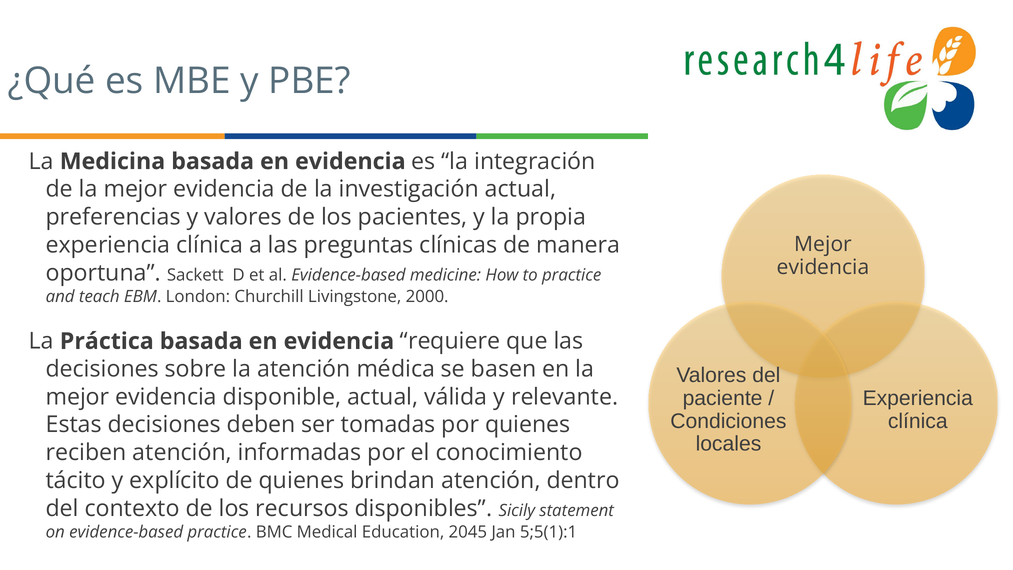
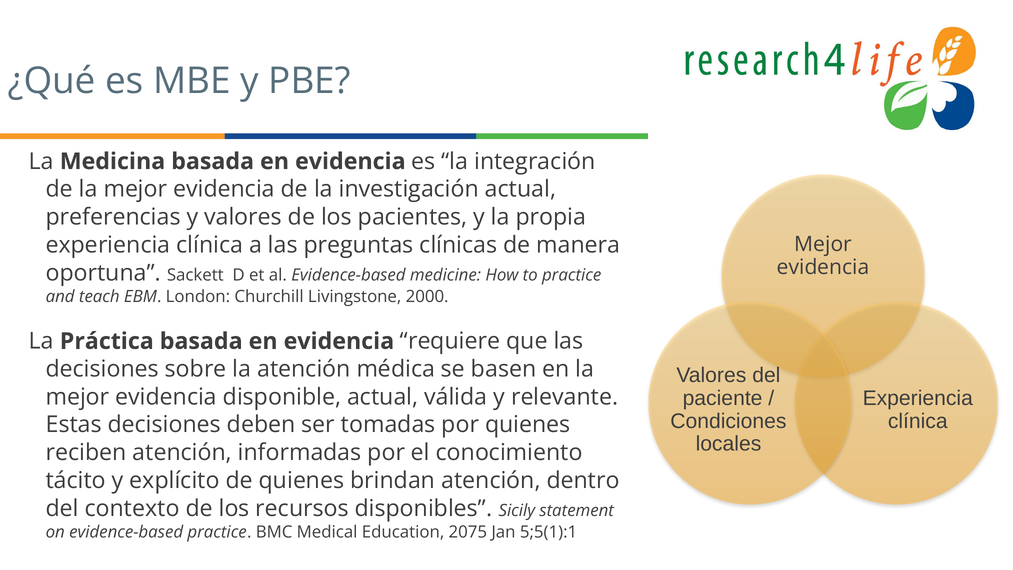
2045: 2045 -> 2075 (468, 532)
